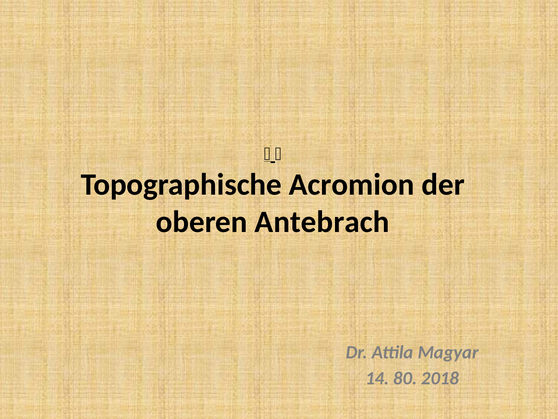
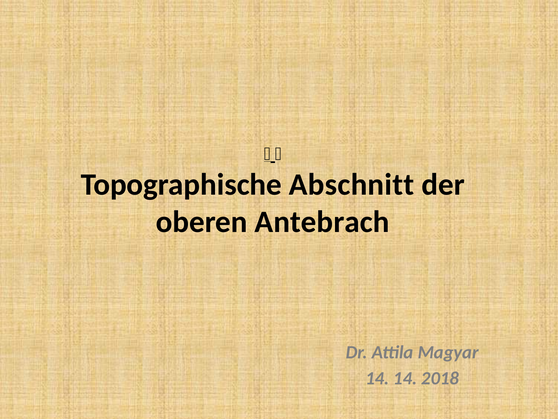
Acromion: Acromion -> Abschnitt (352, 184)
14 80: 80 -> 14 (405, 378)
